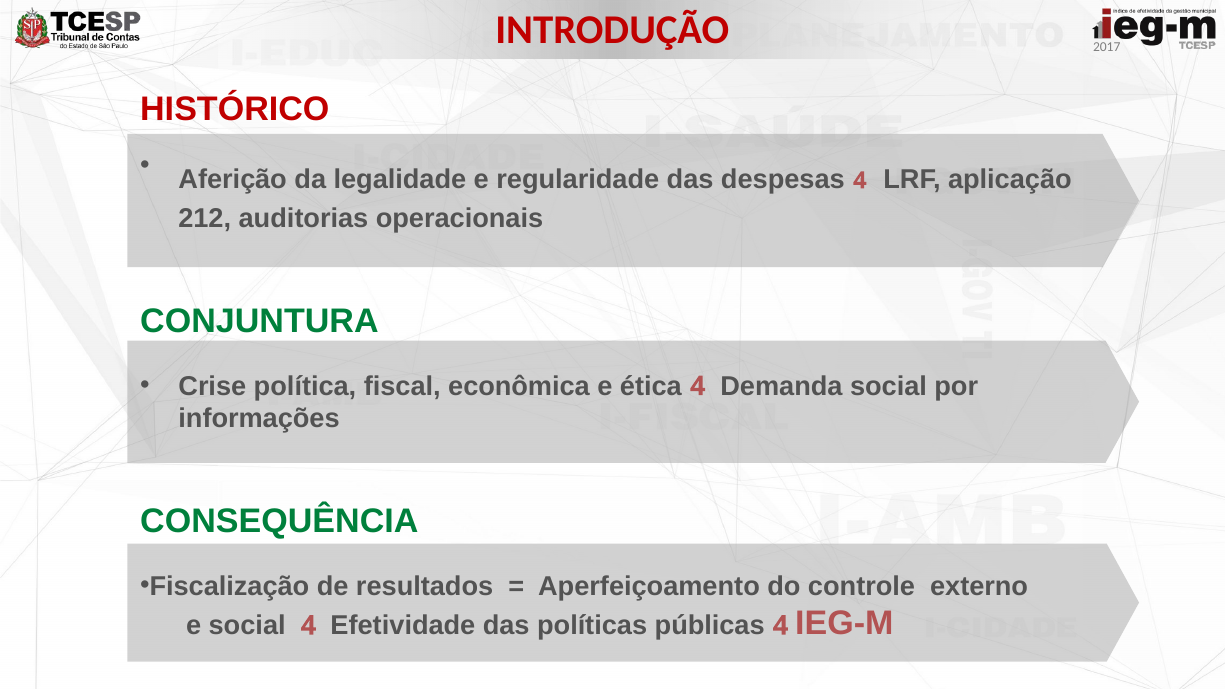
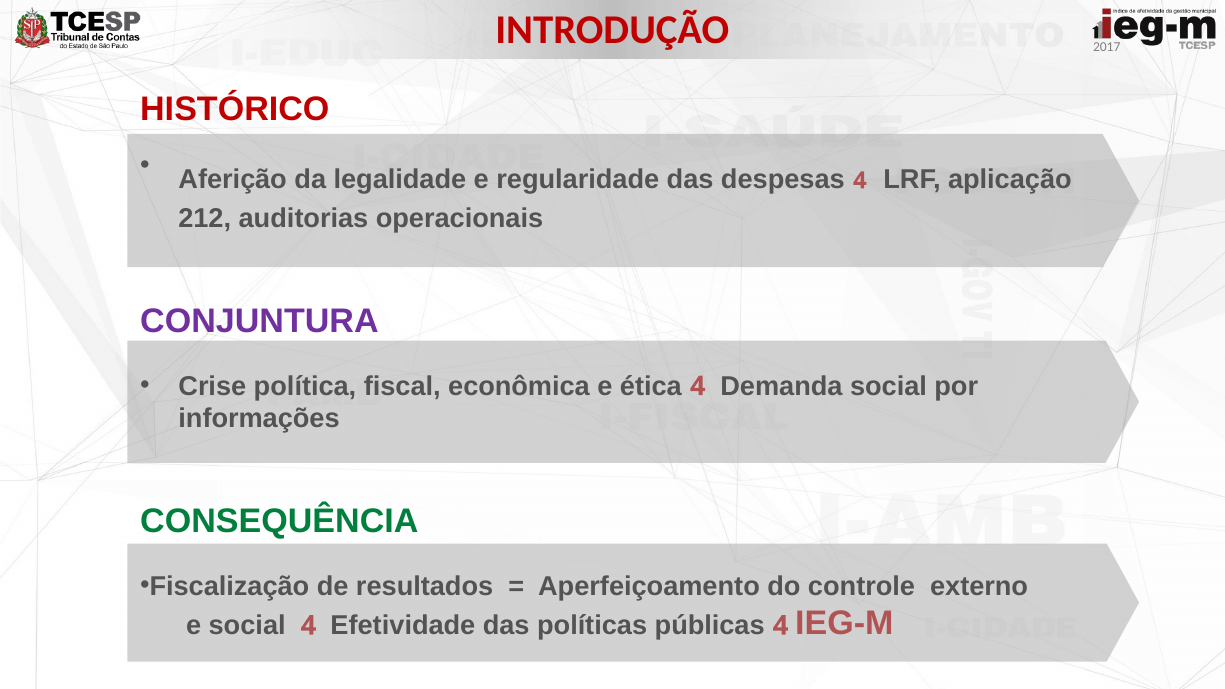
CONJUNTURA colour: green -> purple (259, 321)
